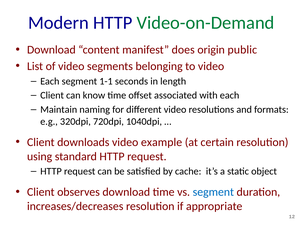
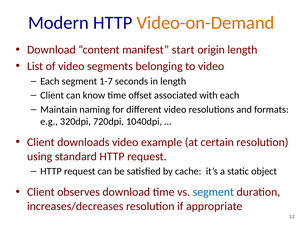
Video-on-Demand colour: green -> orange (206, 23)
does: does -> start (183, 50)
origin public: public -> length (242, 50)
1-1: 1-1 -> 1-7 (106, 81)
